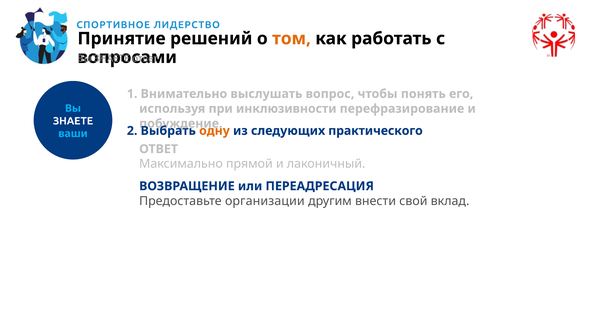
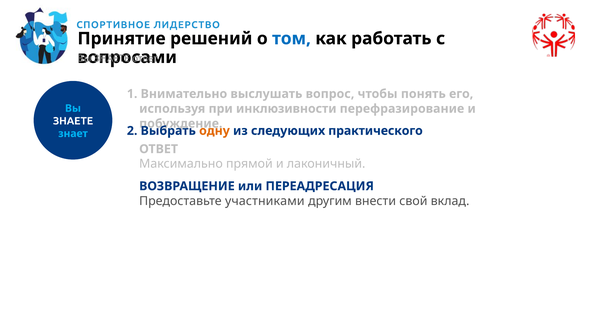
том colour: orange -> blue (292, 39)
ваши: ваши -> знает (73, 134)
организации: организации -> участниками (265, 201)
